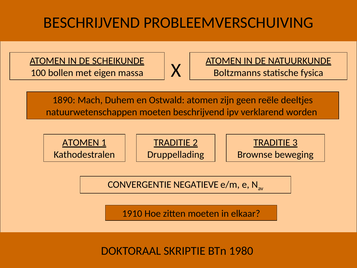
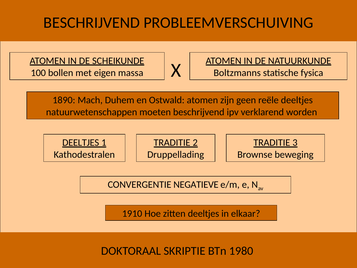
ATOMEN: ATOMEN -> DEELTJES (81, 143)
zitten moeten: moeten -> deeltjes (203, 213)
